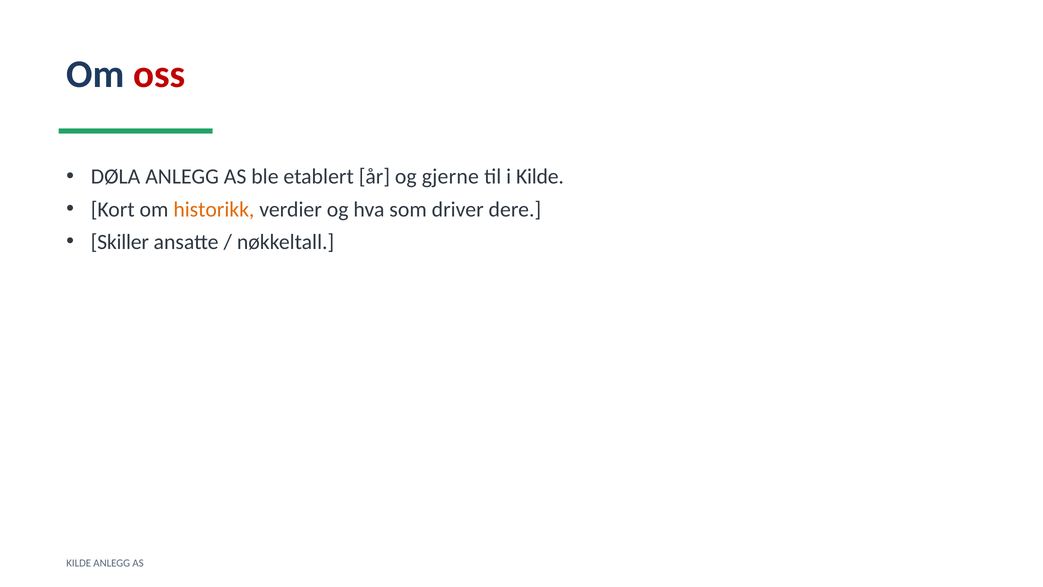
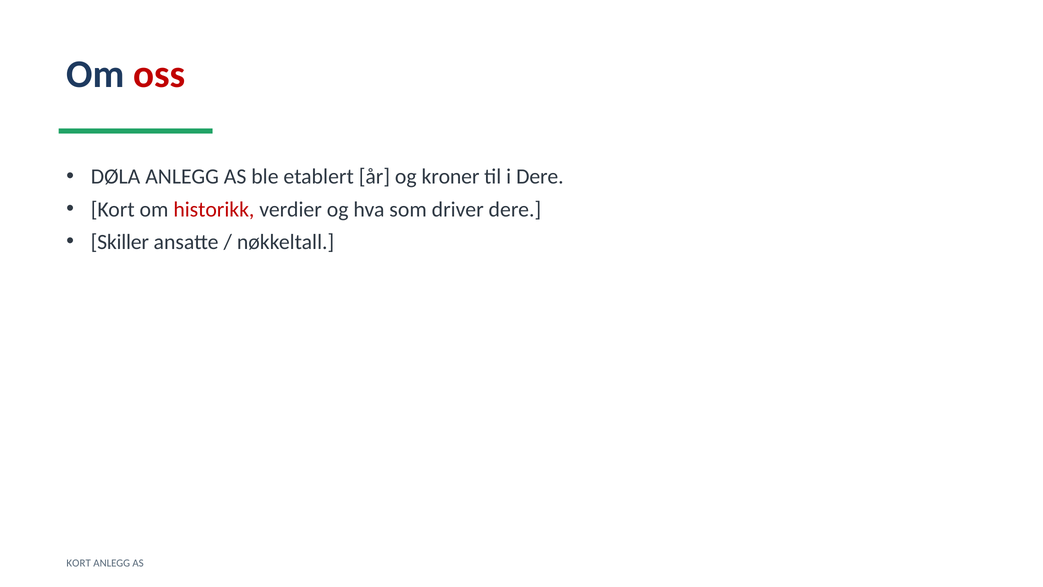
gjerne: gjerne -> kroner (451, 177)
i Kilde: Kilde -> Dere (540, 177)
historikk colour: orange -> red (214, 209)
KILDE: KILDE -> KORT (79, 563)
